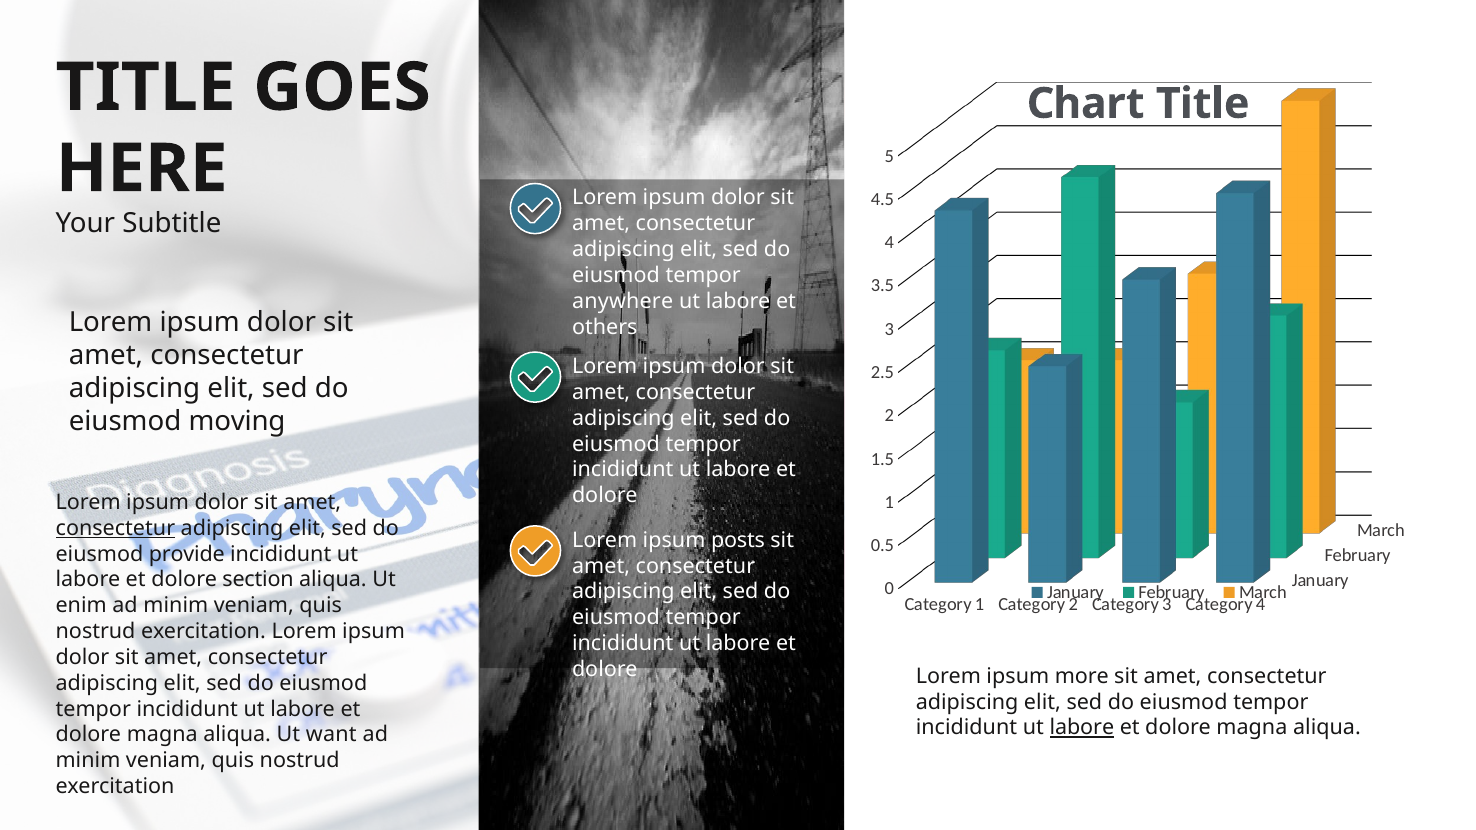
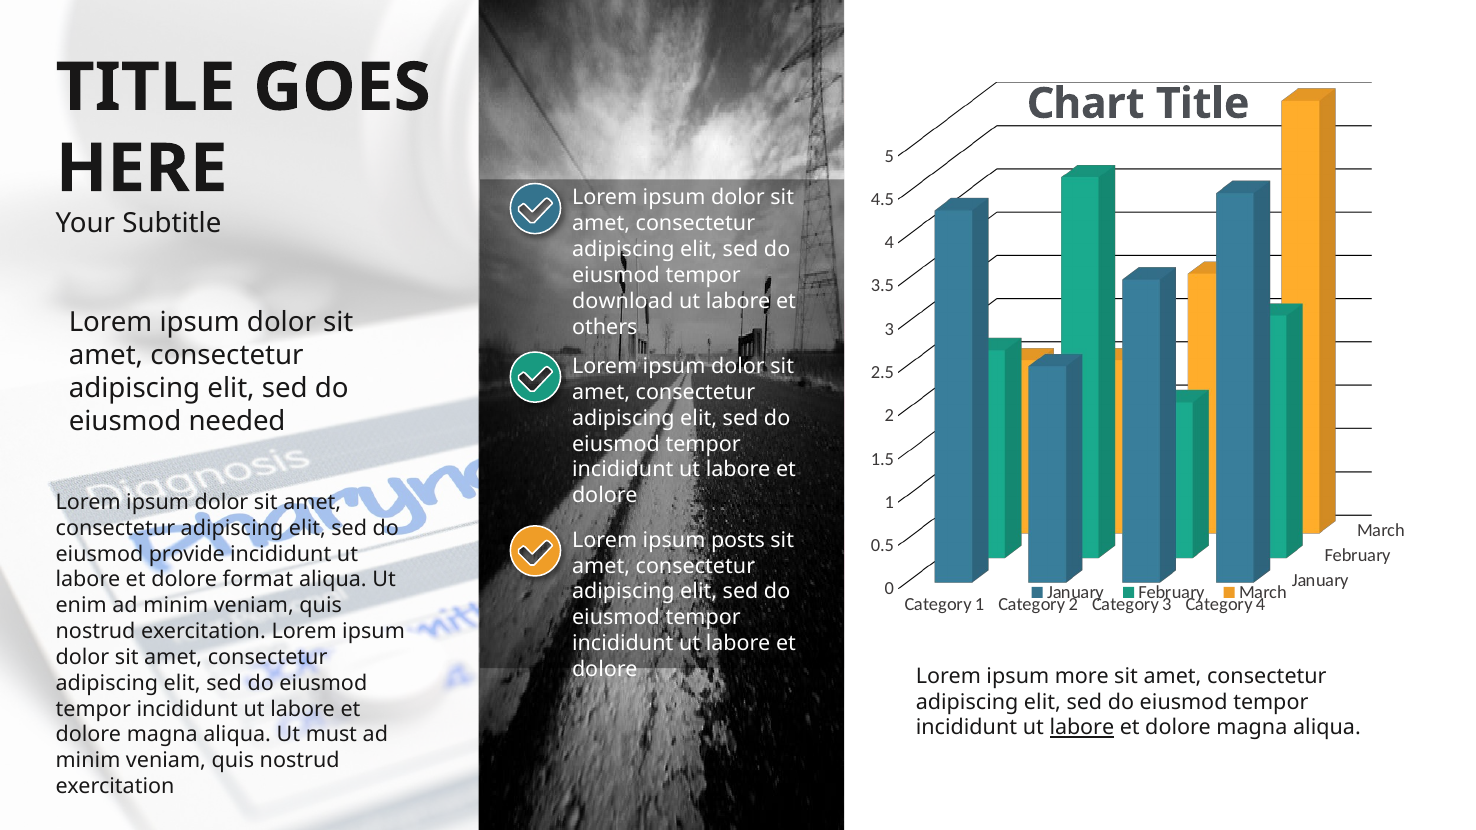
anywhere: anywhere -> download (623, 301)
moving: moving -> needed (237, 422)
consectetur underline: present -> none (115, 528)
section: section -> format (258, 580)
want: want -> must (331, 735)
